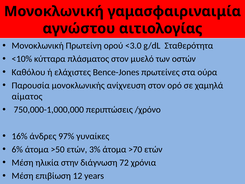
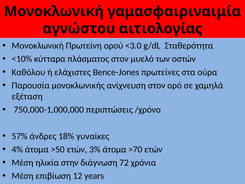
αίματος: αίματος -> εξέταση (27, 96)
16%: 16% -> 57% (20, 136)
97%: 97% -> 18% (66, 136)
6%: 6% -> 4% (17, 149)
